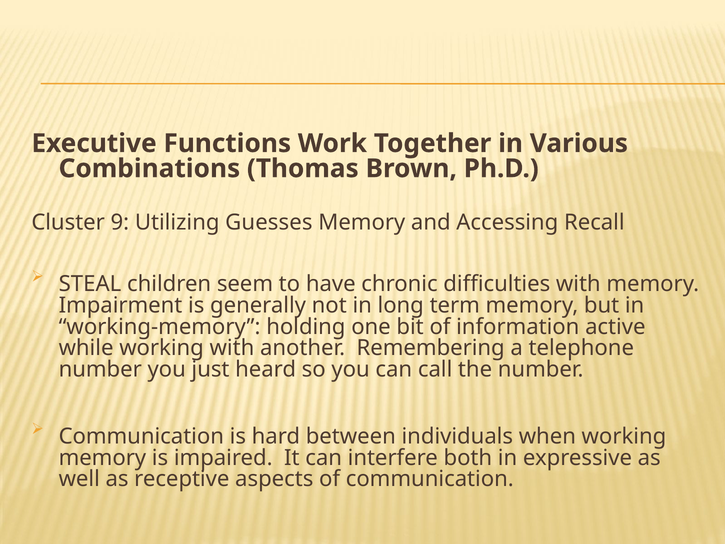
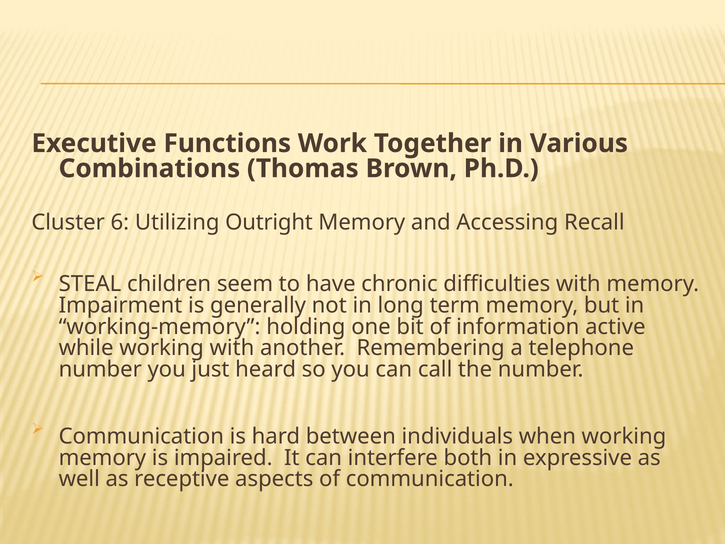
9: 9 -> 6 (120, 222)
Guesses: Guesses -> Outright (269, 222)
